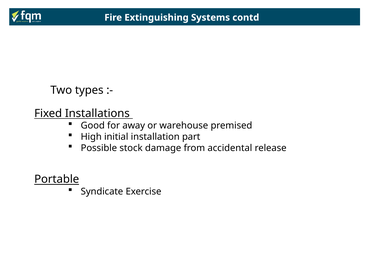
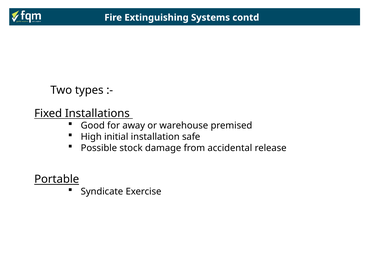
part: part -> safe (191, 137)
